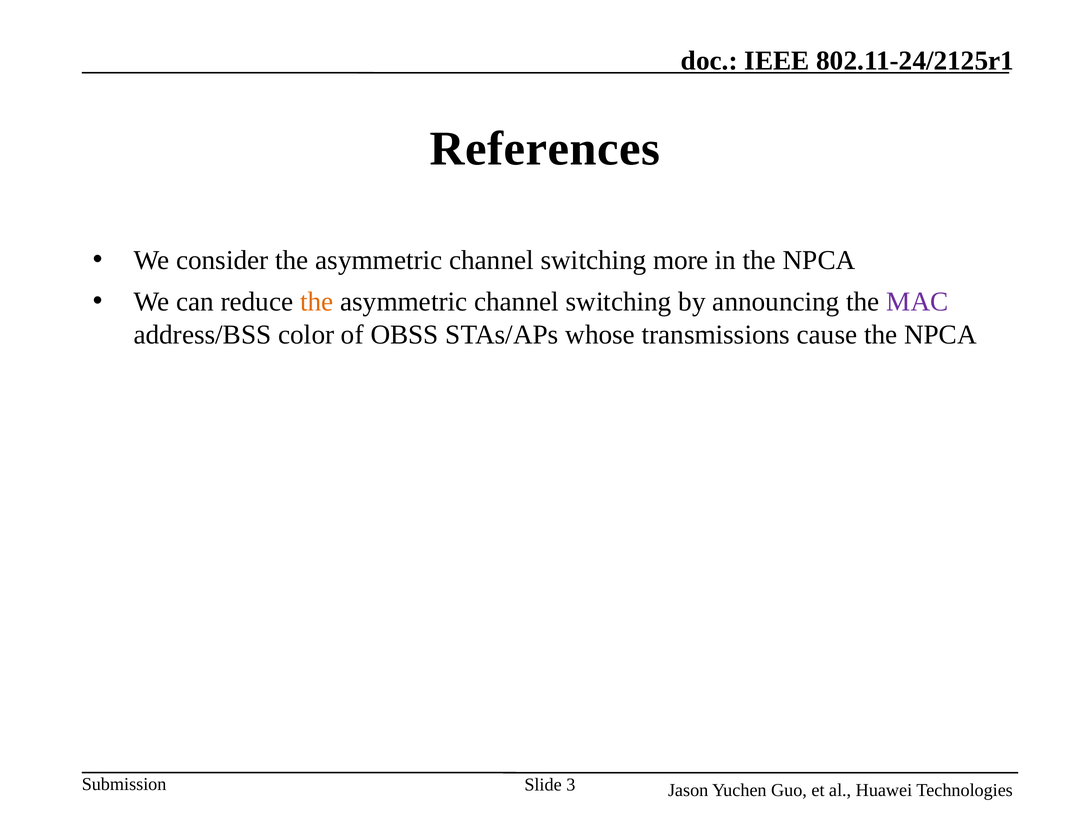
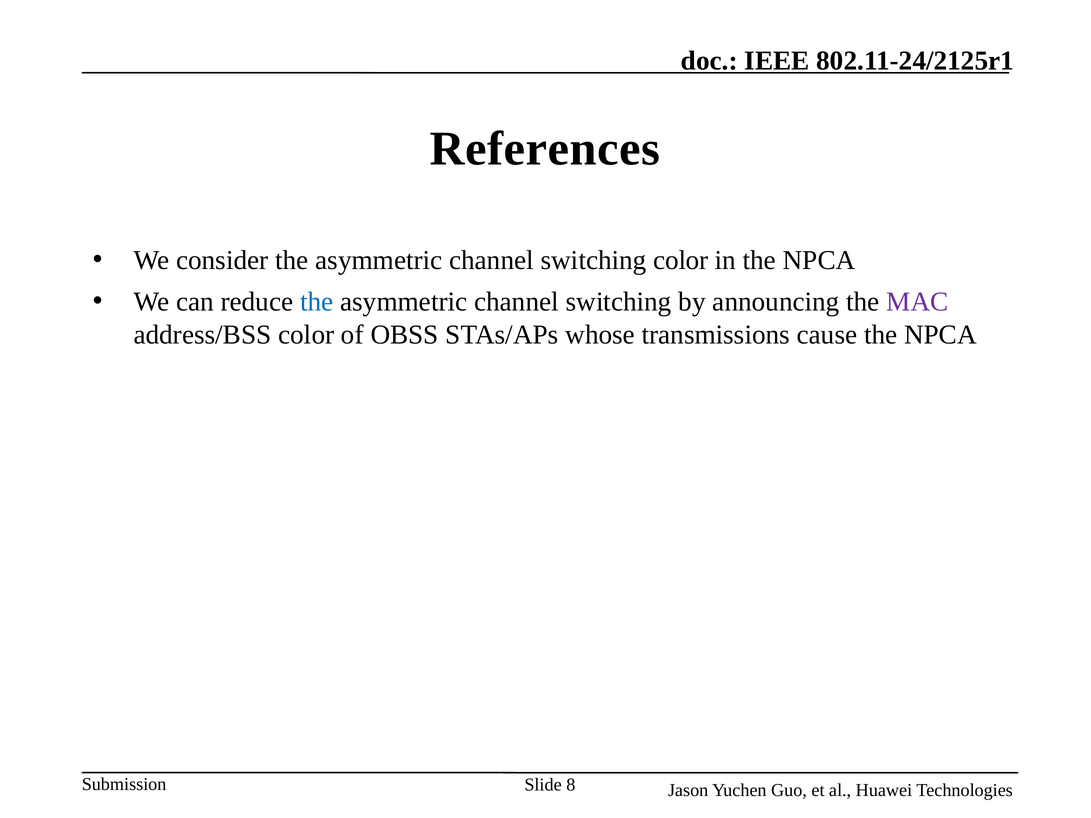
switching more: more -> color (681, 260)
the colour: orange -> blue (317, 302)
3: 3 -> 8 (571, 785)
